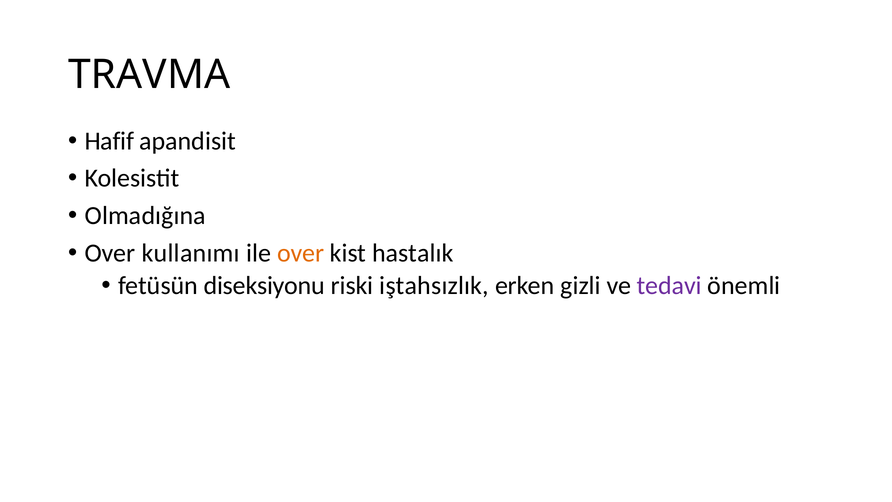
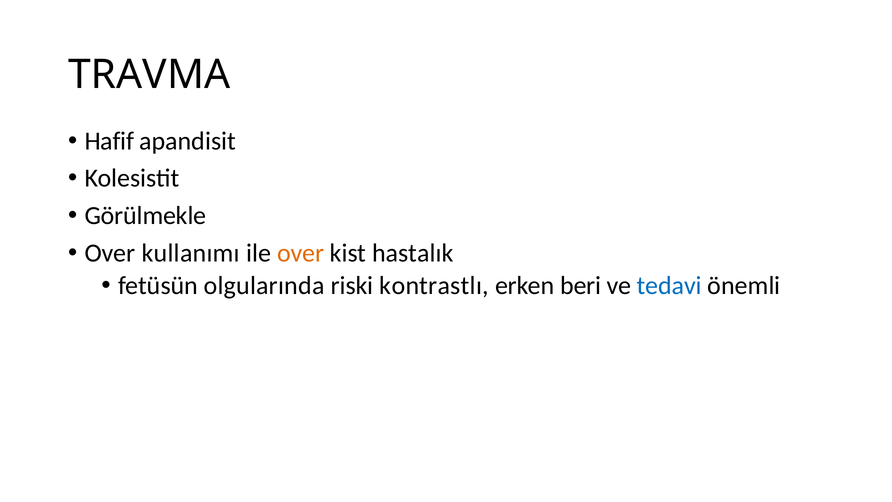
Olmadığına: Olmadığına -> Görülmekle (145, 216)
diseksiyonu: diseksiyonu -> olgularında (264, 286)
iştahsızlık: iştahsızlık -> kontrastlı (434, 286)
gizli: gizli -> beri (581, 286)
tedavi colour: purple -> blue (669, 286)
